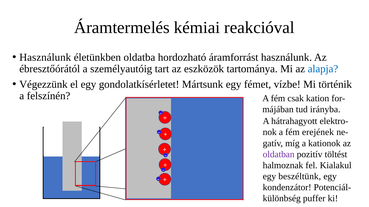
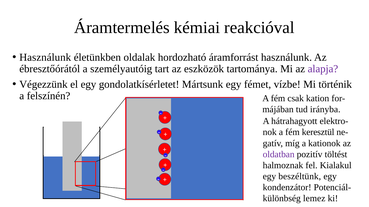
oldatba: oldatba -> oldalak (139, 57)
alapja colour: blue -> purple (323, 69)
erejének: erejének -> keresztül (318, 133)
puffer: puffer -> lemez (314, 199)
